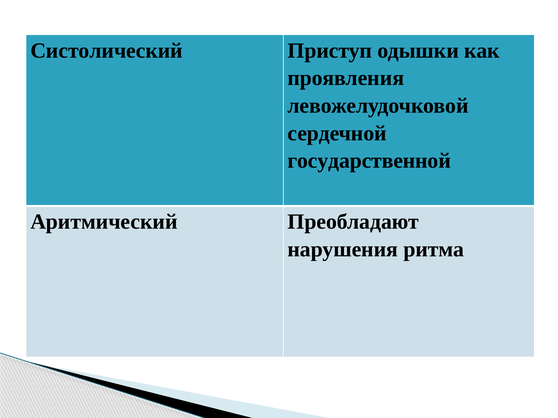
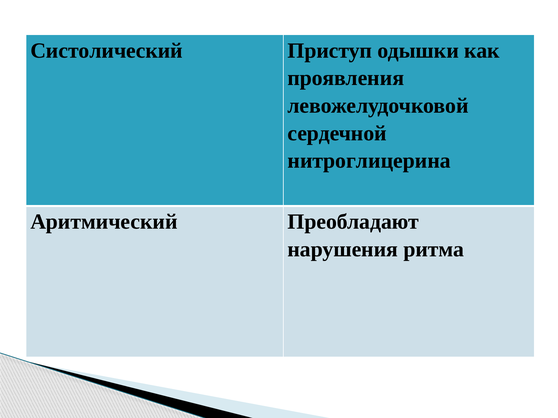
государственной: государственной -> нитроглицерина (369, 161)
